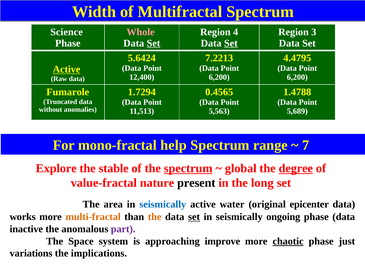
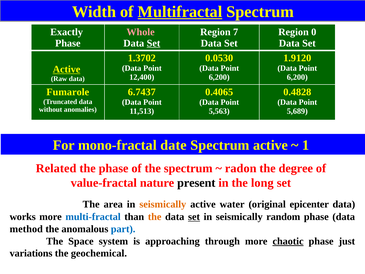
Multifractal underline: none -> present (180, 12)
Science: Science -> Exactly (67, 32)
4: 4 -> 7 (236, 32)
3: 3 -> 0 (314, 32)
Set underline: present -> none (231, 43)
5.6424: 5.6424 -> 1.3702 (142, 58)
7.2213: 7.2213 -> 0.0530 (219, 58)
4.4795: 4.4795 -> 1.9120 (297, 58)
1.7294: 1.7294 -> 6.7437 (142, 92)
0.4565: 0.4565 -> 0.4065 (219, 92)
1.4788: 1.4788 -> 0.4828 (297, 92)
help: help -> date (174, 145)
Spectrum range: range -> active (270, 145)
7: 7 -> 1 (306, 145)
Explore: Explore -> Related (56, 168)
the stable: stable -> phase (114, 168)
spectrum underline: present -> none (188, 168)
global: global -> radon (241, 168)
degree underline: present -> none (296, 168)
seismically colour: blue -> orange (163, 204)
multi-fractal colour: orange -> blue (93, 217)
ongoing: ongoing -> random (283, 217)
inactive: inactive -> method (26, 229)
part colour: purple -> blue (123, 229)
improve: improve -> through (222, 241)
implications: implications -> geochemical (99, 253)
